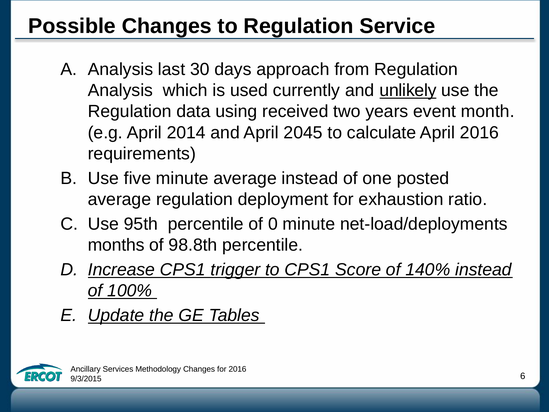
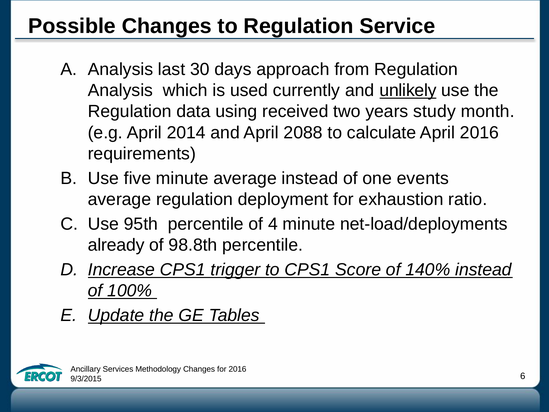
event: event -> study (435, 111)
2045: 2045 -> 2088 (303, 132)
posted: posted -> events (423, 178)
0: 0 -> 4 (273, 224)
months: months -> already (116, 245)
